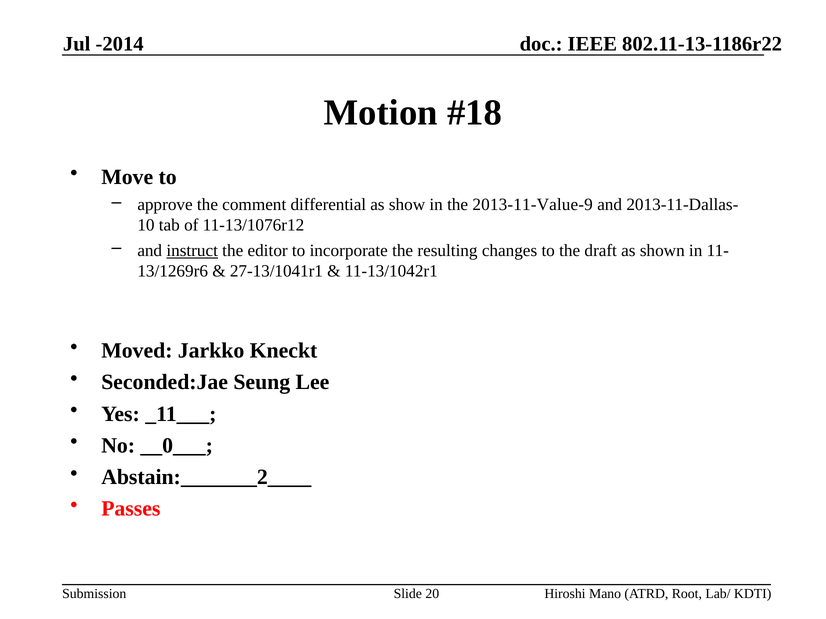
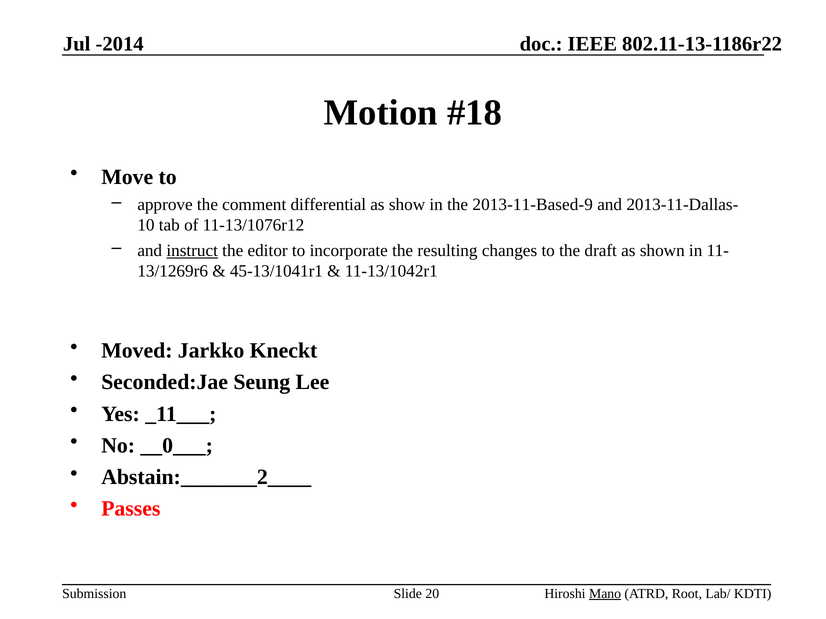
2013-11-Value-9: 2013-11-Value-9 -> 2013-11-Based-9 (533, 205)
27-13/1041r1: 27-13/1041r1 -> 45-13/1041r1 (276, 271)
Mano underline: none -> present (605, 594)
